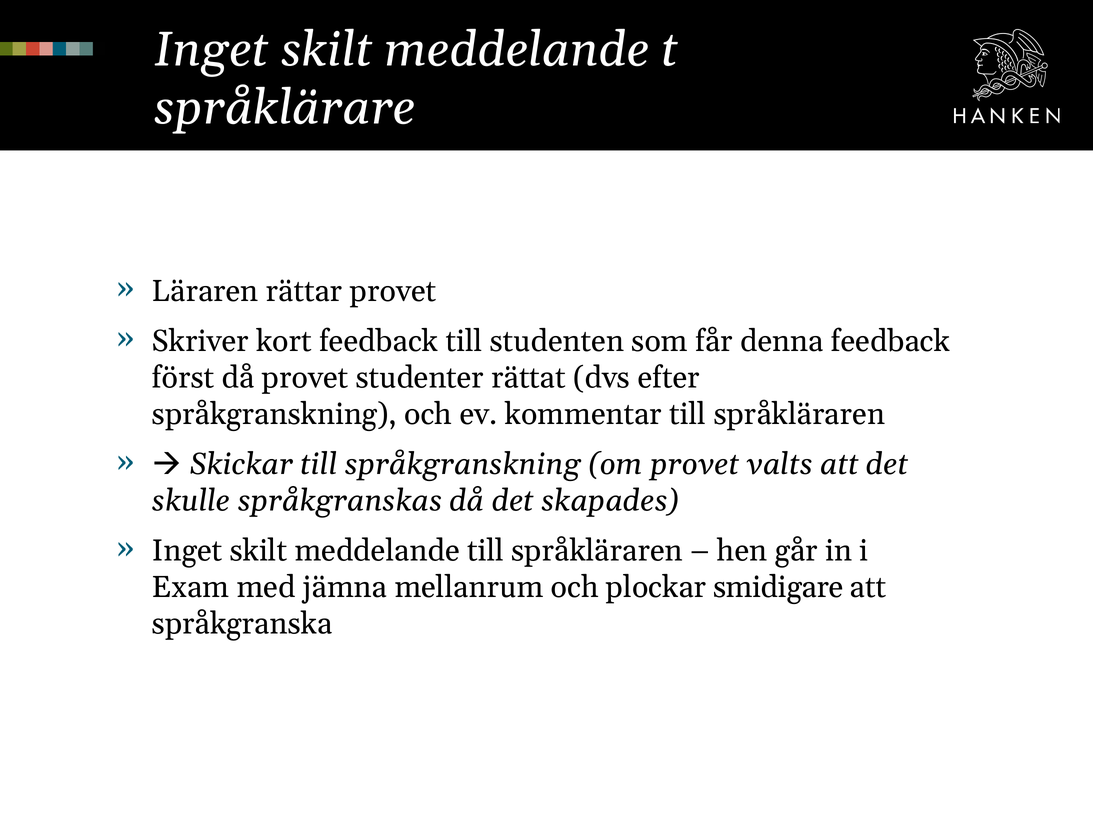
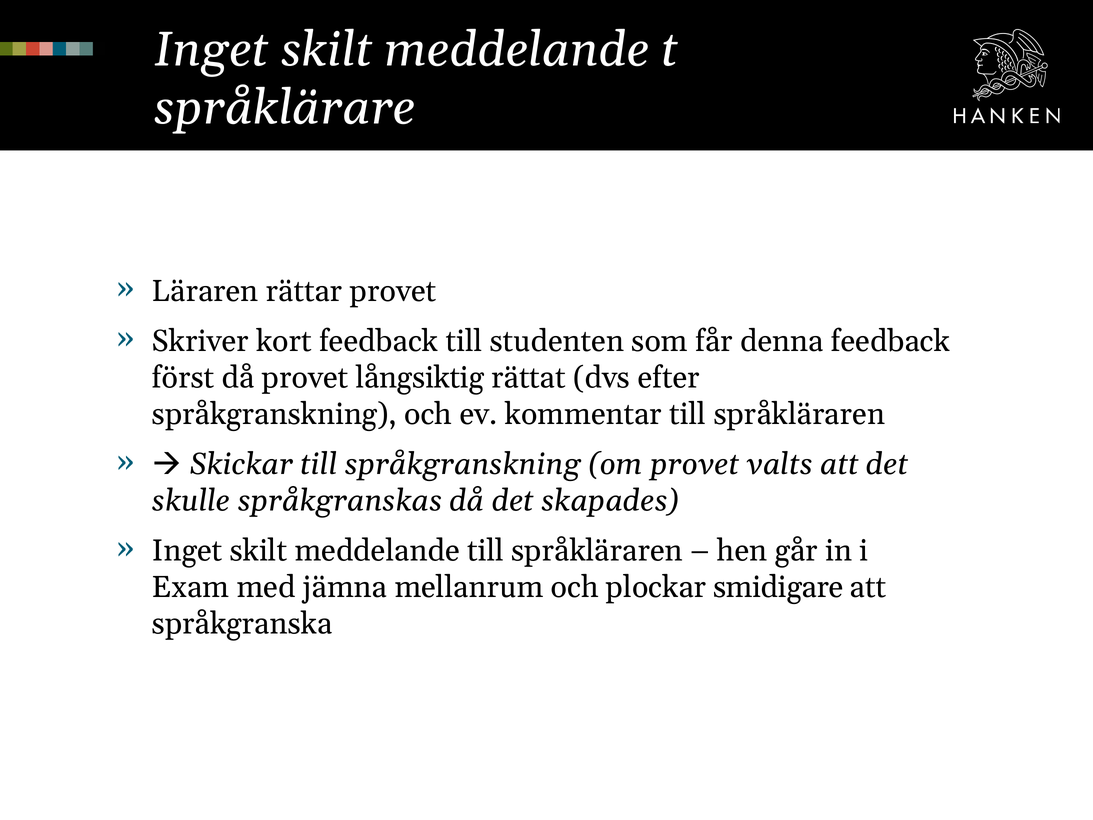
studenter: studenter -> långsiktig (420, 378)
